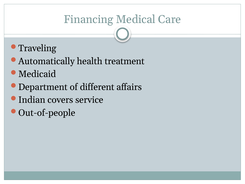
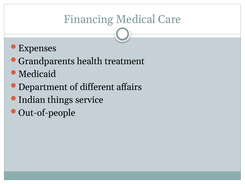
Traveling: Traveling -> Expenses (37, 48)
Automatically: Automatically -> Grandparents (46, 61)
covers: covers -> things (60, 100)
